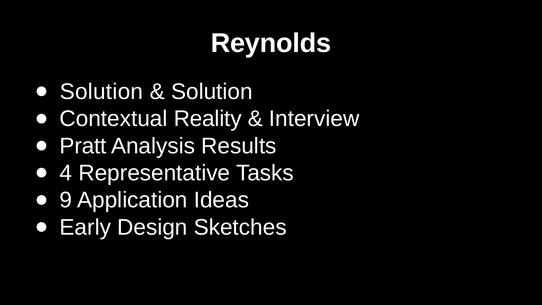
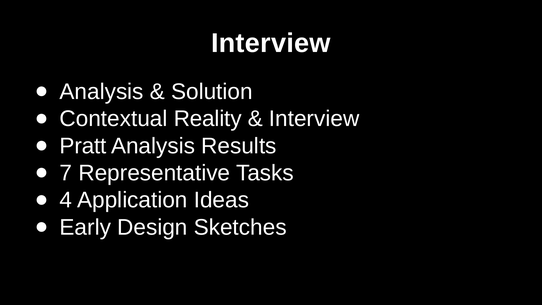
Reynolds: Reynolds -> Interview (271, 43)
Solution: Solution -> Analysis (102, 92)
4: 4 -> 7 (66, 173)
9: 9 -> 4 (66, 200)
